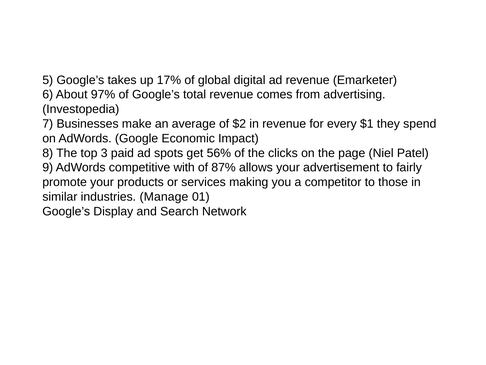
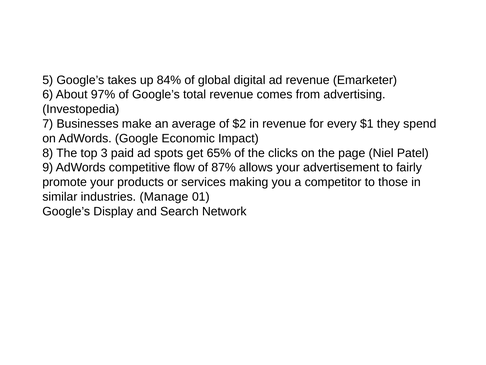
17%: 17% -> 84% (169, 80)
56%: 56% -> 65% (219, 153)
with: with -> flow (184, 167)
